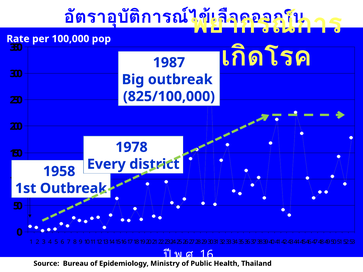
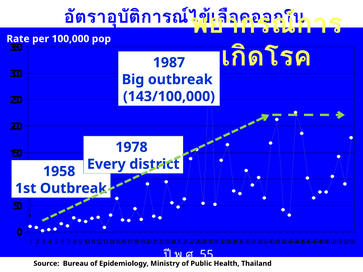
825/100,000: 825/100,000 -> 143/100,000 (169, 97)
16: 16 -> 55 (213, 255)
